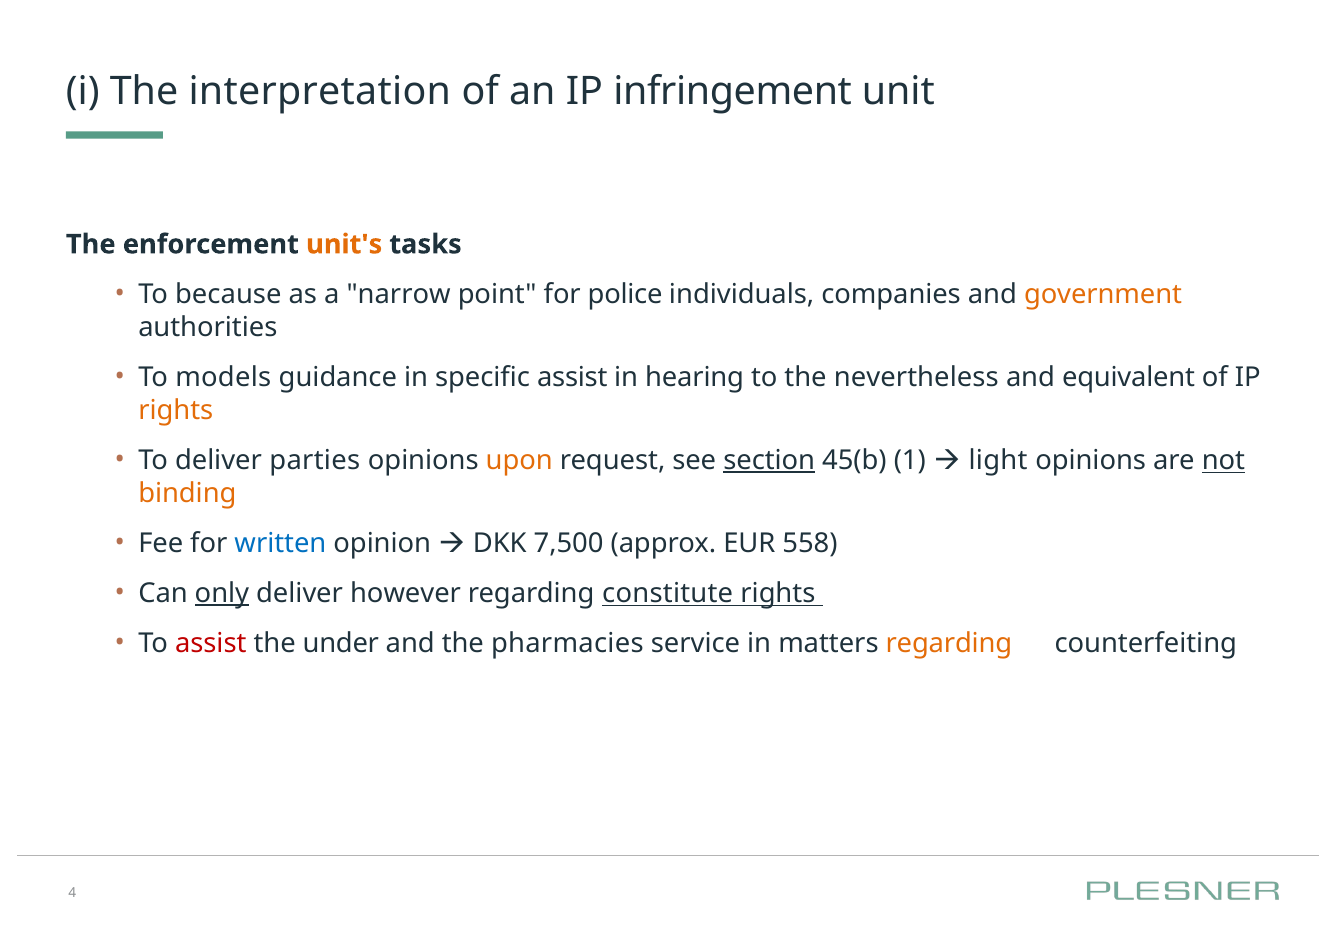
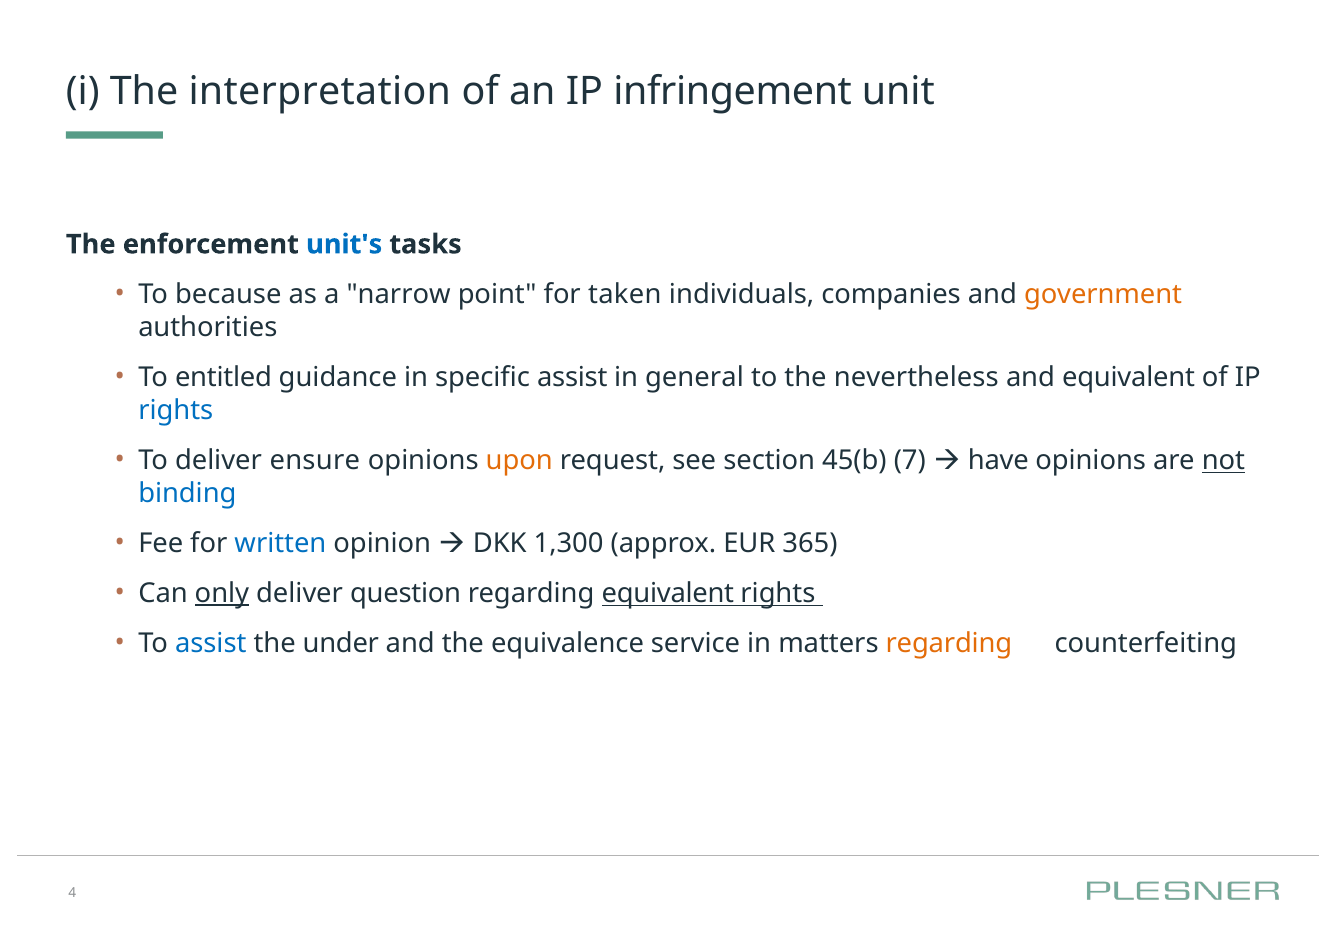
unit's colour: orange -> blue (344, 244)
police: police -> taken (625, 294)
models: models -> entitled (224, 377)
hearing: hearing -> general (694, 377)
rights colour: orange -> blue (176, 410)
parties: parties -> ensure (315, 460)
section underline: present -> none (769, 460)
1: 1 -> 7 (910, 460)
light: light -> have (998, 460)
binding colour: orange -> blue (187, 493)
7,500: 7,500 -> 1,300 (569, 543)
558: 558 -> 365 (810, 543)
however: however -> question (406, 593)
regarding constitute: constitute -> equivalent (668, 593)
assist colour: red -> blue (211, 643)
pharmacies: pharmacies -> equivalence (567, 643)
